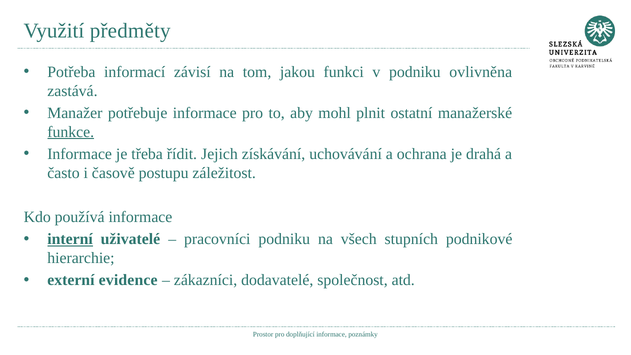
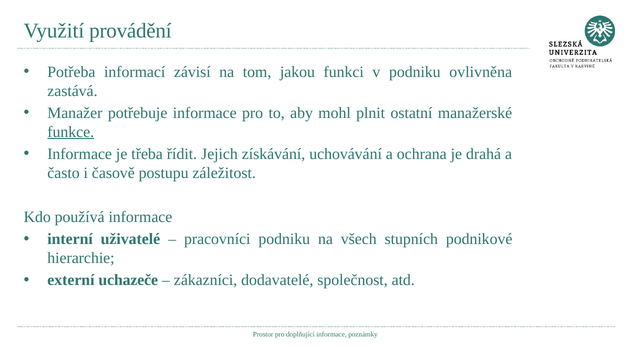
předměty: předměty -> provádění (130, 31)
interní underline: present -> none (70, 239)
evidence: evidence -> uchazeče (128, 280)
